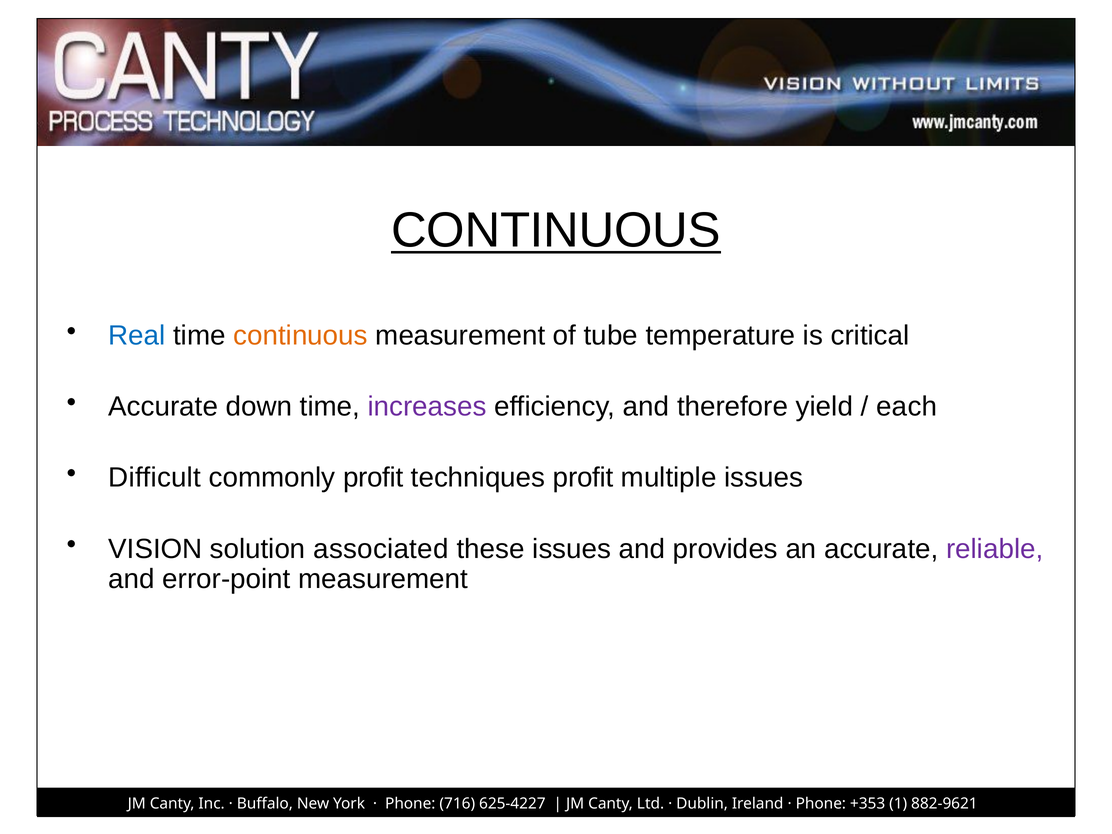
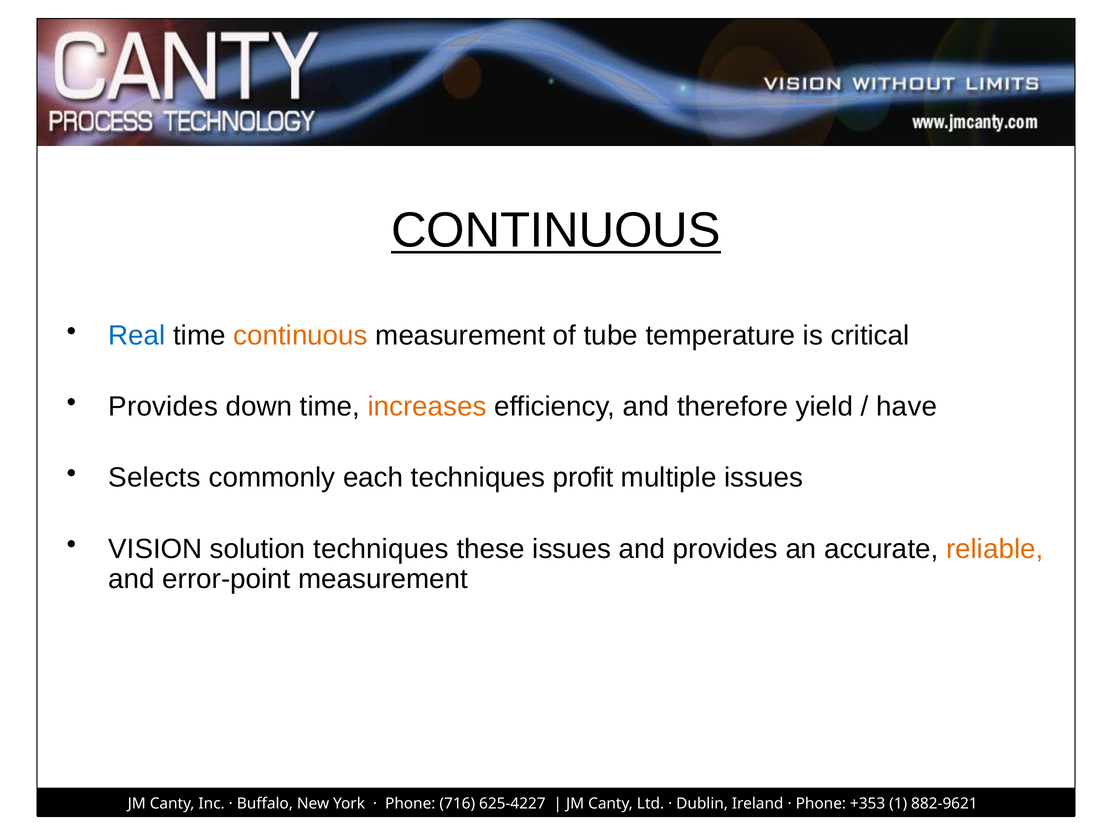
Accurate: Accurate -> Provides (163, 407)
increases colour: purple -> orange (427, 407)
each: each -> have (907, 407)
Difficult: Difficult -> Selects (155, 478)
commonly profit: profit -> each (373, 478)
solution associated: associated -> techniques (381, 549)
reliable colour: purple -> orange (995, 549)
